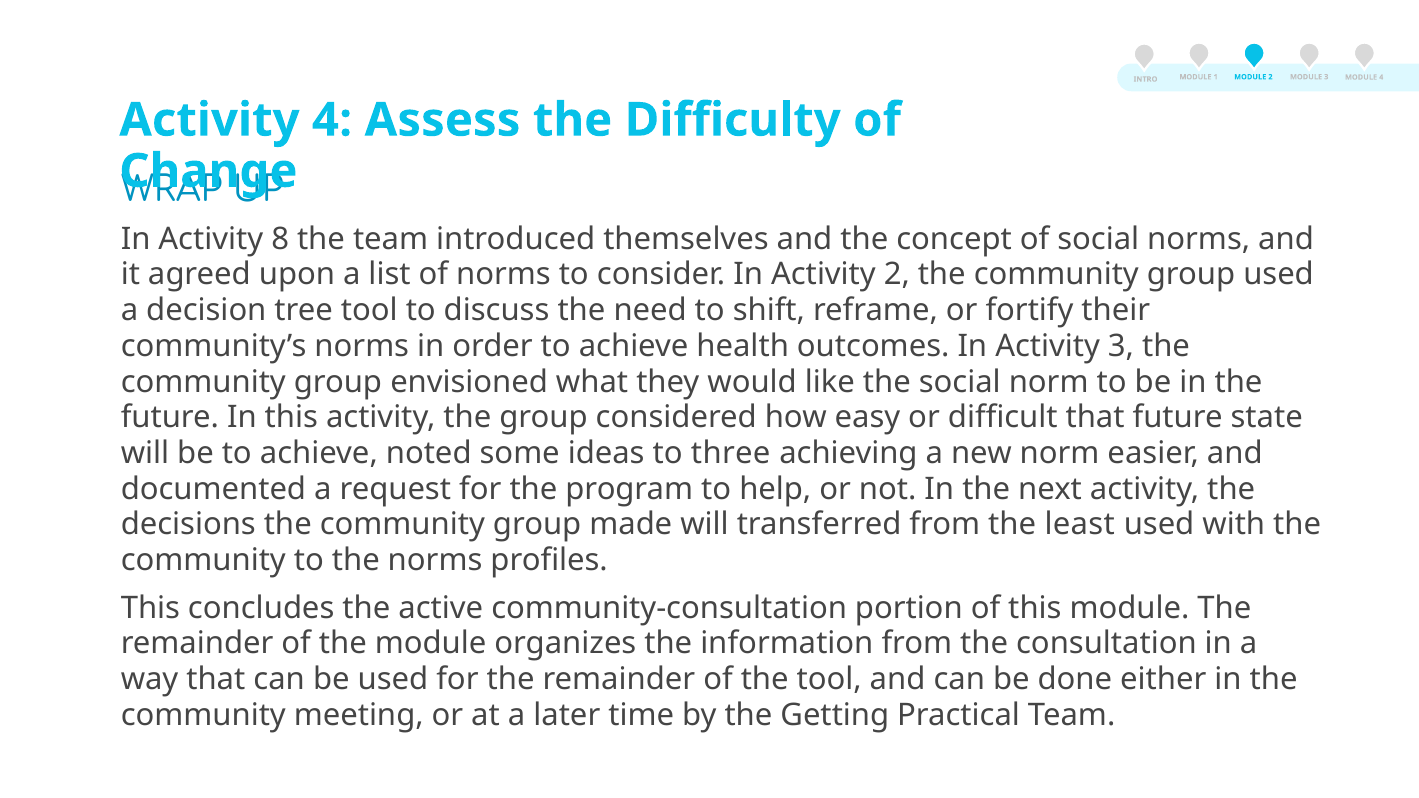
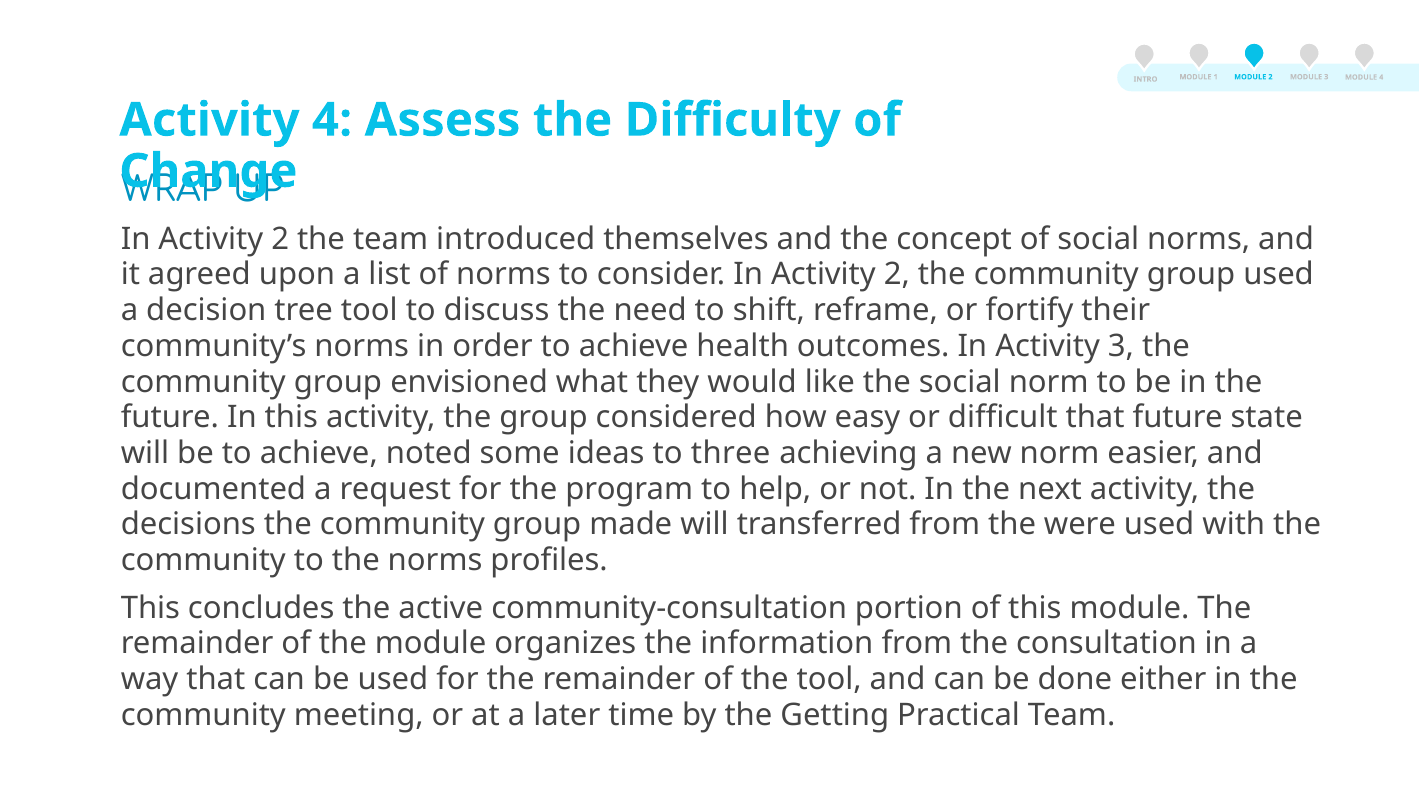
8: 8 -> 2 (280, 239)
least: least -> were (1080, 525)
